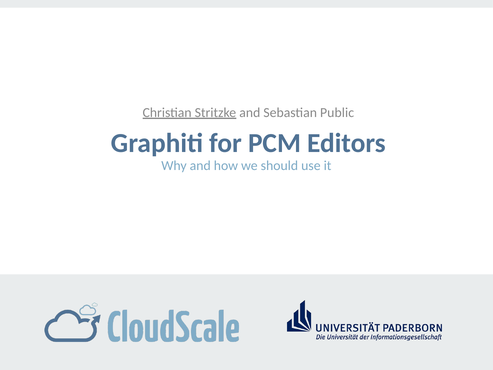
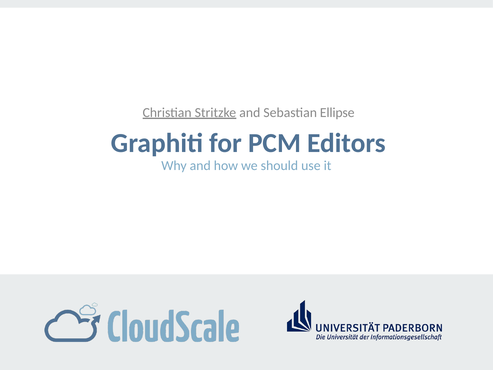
Public: Public -> Ellipse (337, 112)
